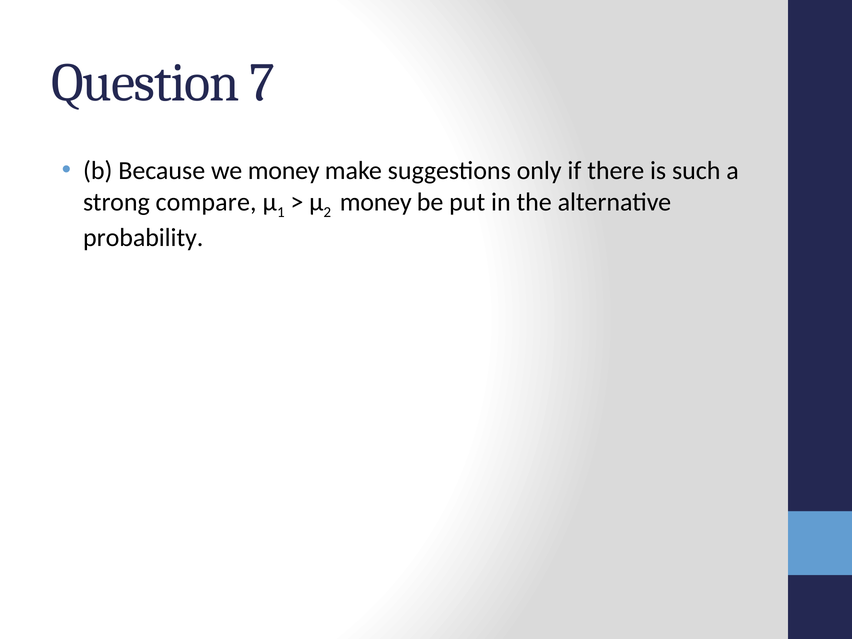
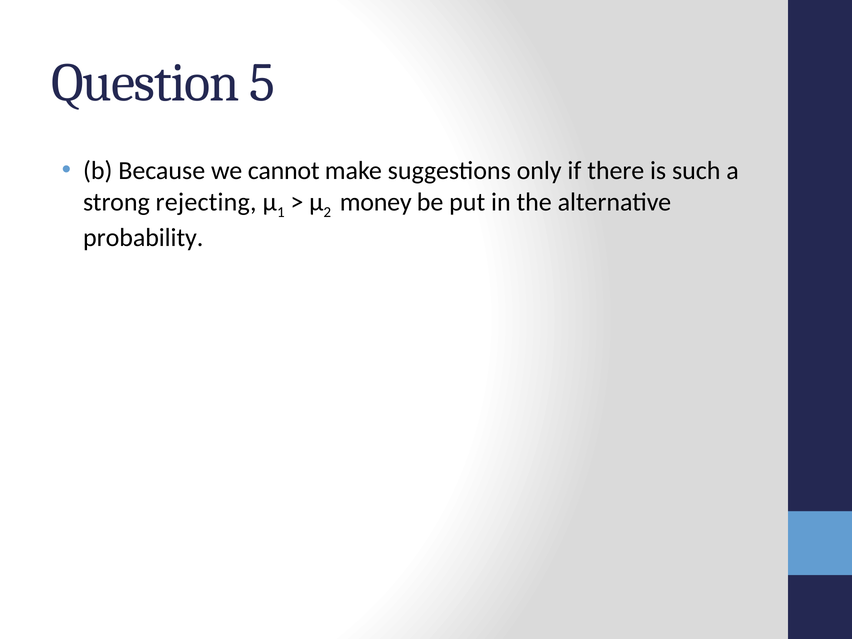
7: 7 -> 5 (262, 83)
we money: money -> cannot (284, 171)
compare: compare -> rejecting (206, 202)
